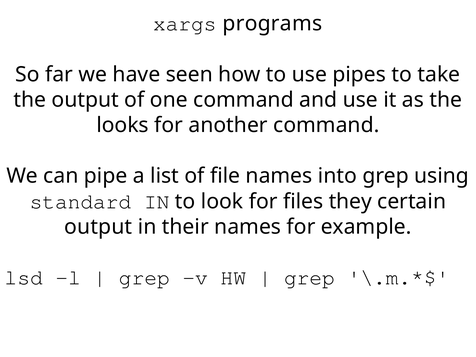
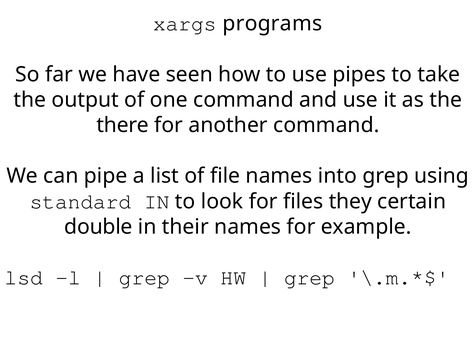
looks: looks -> there (123, 125)
output: output -> double (98, 227)
